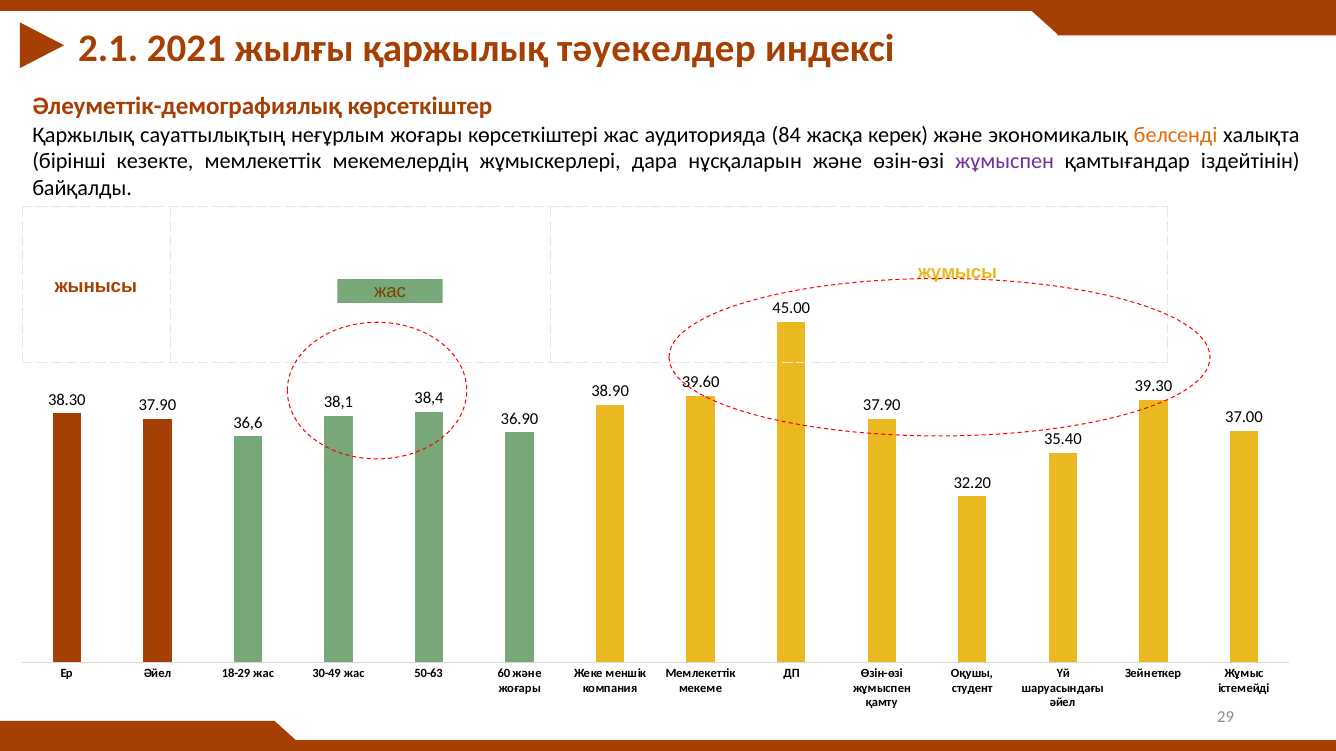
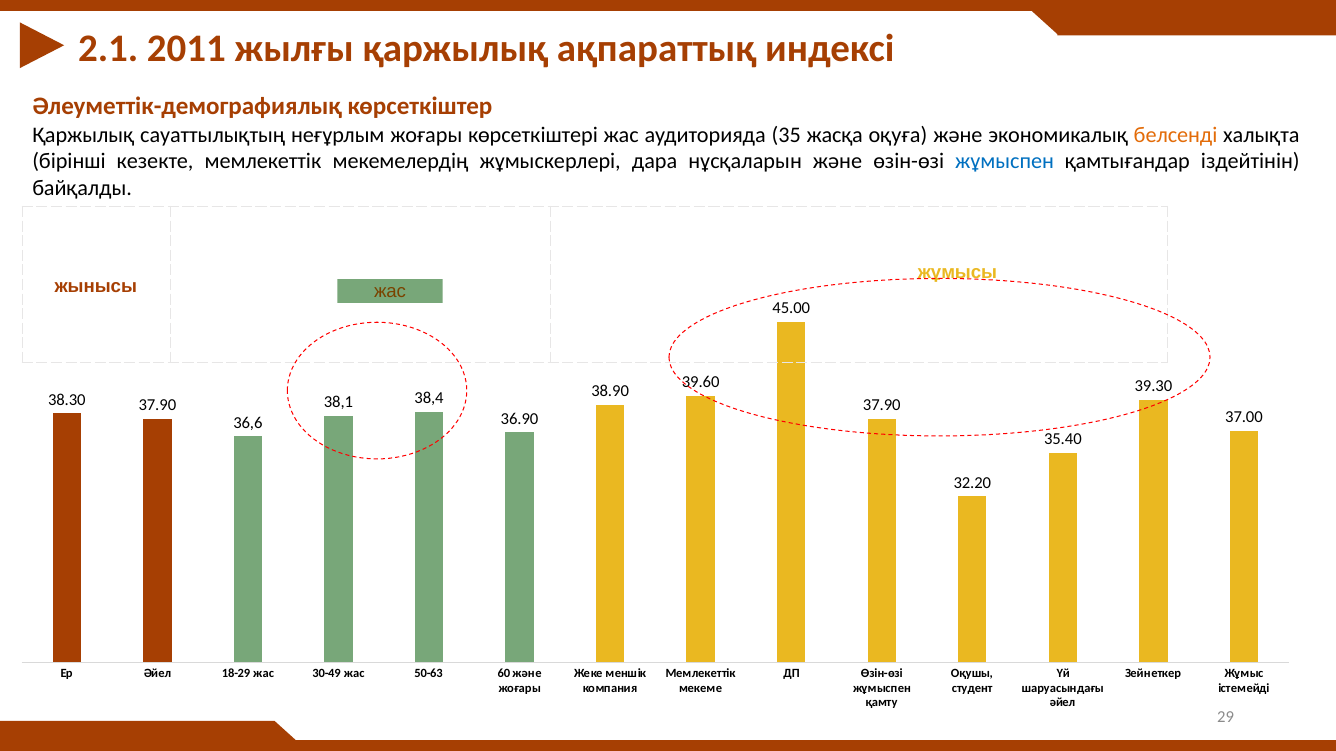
2021: 2021 -> 2011 (186, 48)
тәуекелдер: тәуекелдер -> ақпараттық (657, 48)
84: 84 -> 35 (786, 135)
керек: керек -> оқуға (898, 135)
жұмыспен colour: purple -> blue (1005, 162)
